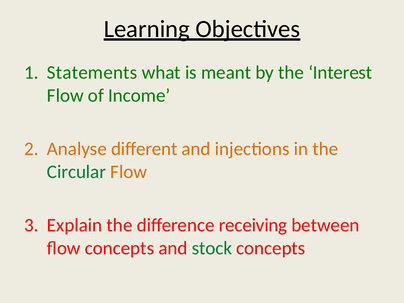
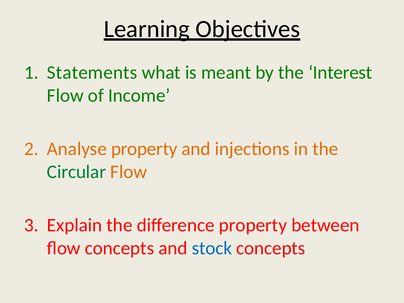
Analyse different: different -> property (144, 149)
difference receiving: receiving -> property (253, 225)
stock colour: green -> blue (212, 248)
